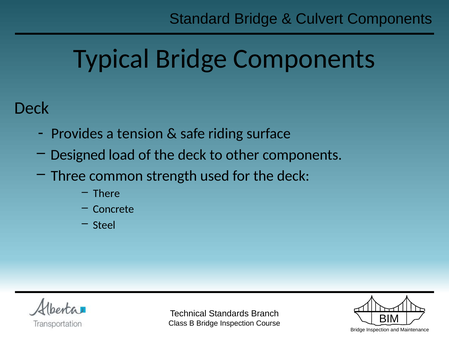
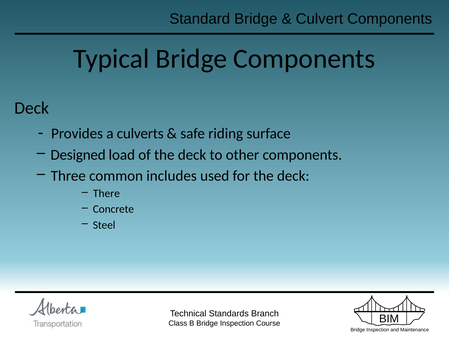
tension: tension -> culverts (140, 133)
strength: strength -> includes (172, 176)
